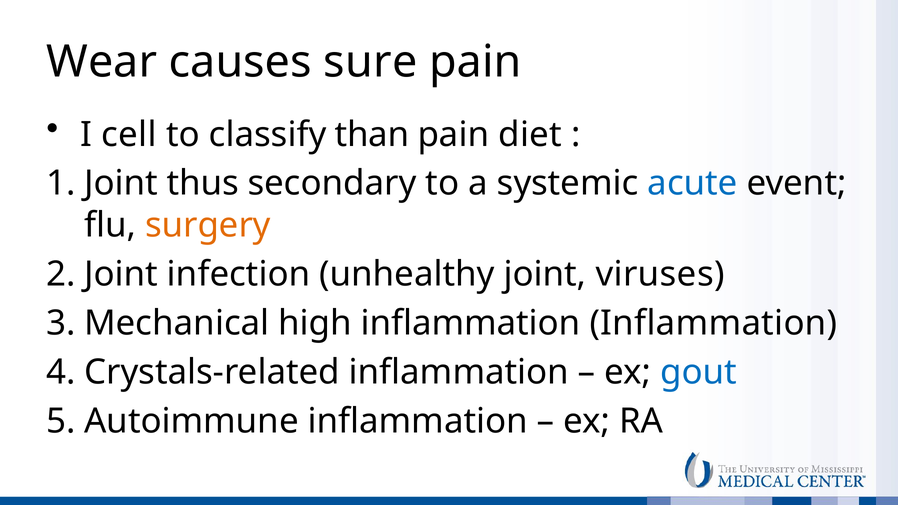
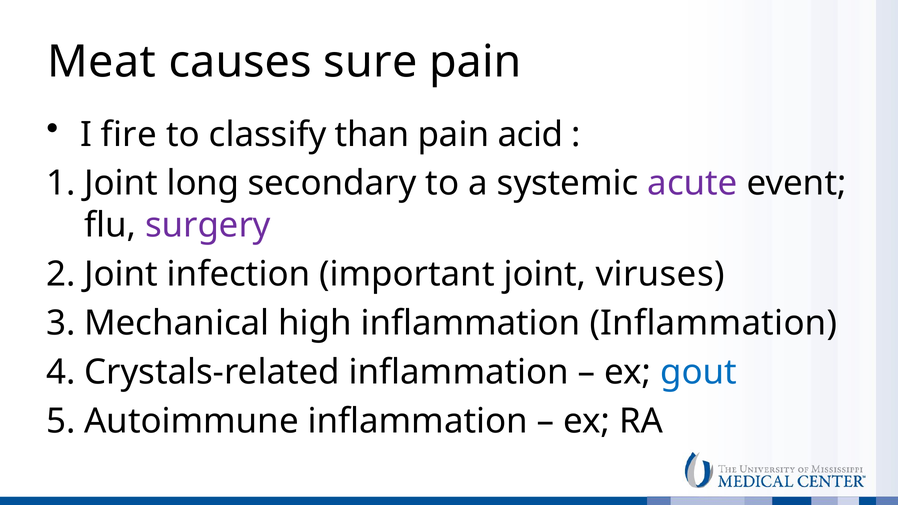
Wear: Wear -> Meat (102, 62)
cell: cell -> fire (129, 135)
diet: diet -> acid (530, 135)
thus: thus -> long (203, 183)
acute colour: blue -> purple (693, 183)
surgery colour: orange -> purple (208, 225)
unhealthy: unhealthy -> important (407, 274)
